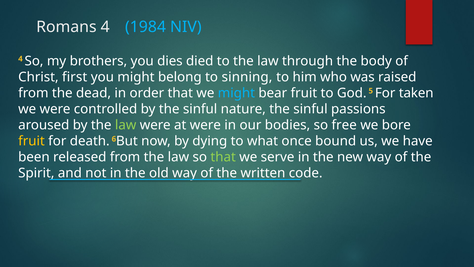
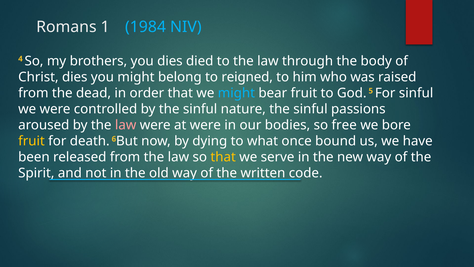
Romans 4: 4 -> 1 (105, 27)
Christ first: first -> dies (75, 77)
sinning: sinning -> reigned (247, 77)
For taken: taken -> sinful (416, 93)
law colour: light green -> pink (126, 125)
that colour: light green -> yellow (223, 157)
